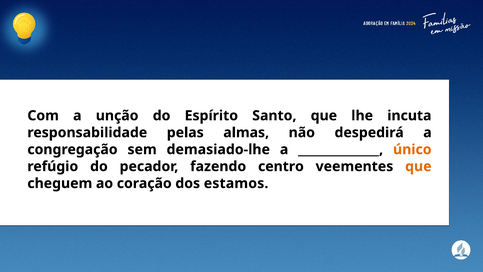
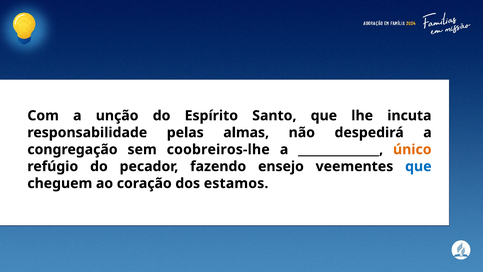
demasiado-lhe: demasiado-lhe -> coobreiros-lhe (218, 149)
centro: centro -> ensejo (281, 166)
que colour: orange -> blue (418, 166)
